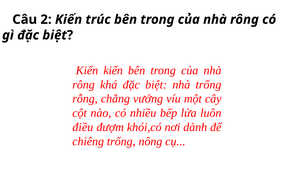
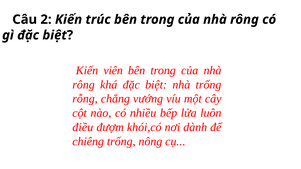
Kiến kiến: kiến -> viên (113, 70)
